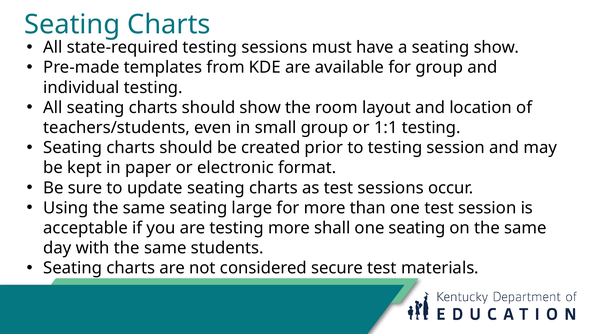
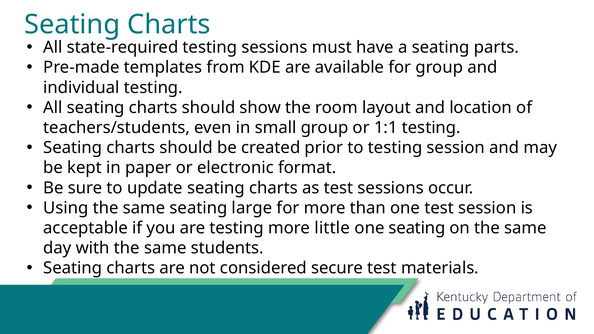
seating show: show -> parts (496, 47)
shall: shall -> little (332, 228)
